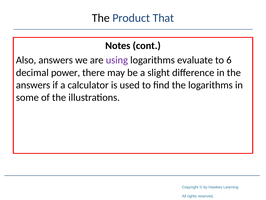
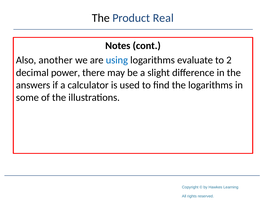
That: That -> Real (163, 18)
Also answers: answers -> another (56, 60)
using colour: purple -> blue (117, 60)
6: 6 -> 2 (229, 60)
